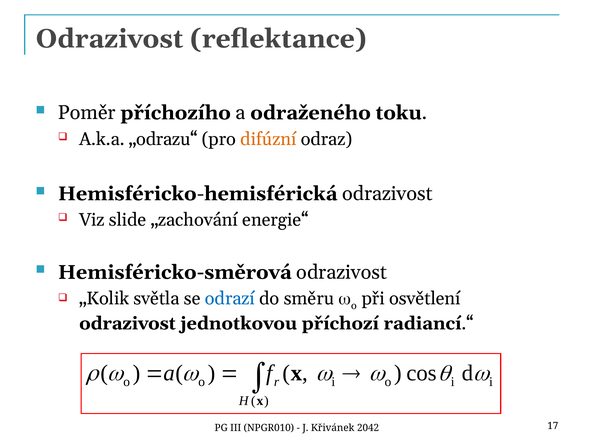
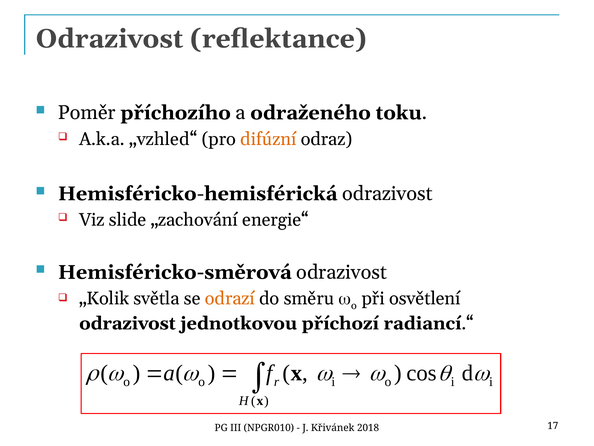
„odrazu“: „odrazu“ -> „vzhled“ (163, 139)
odrazí colour: blue -> orange (230, 298)
2042: 2042 -> 2018 (368, 427)
